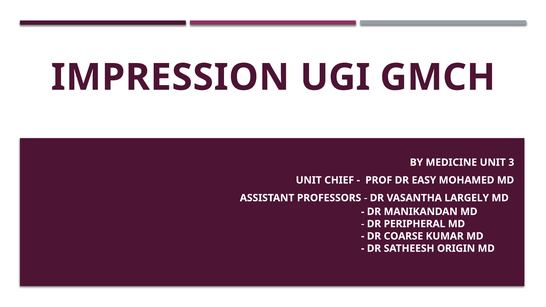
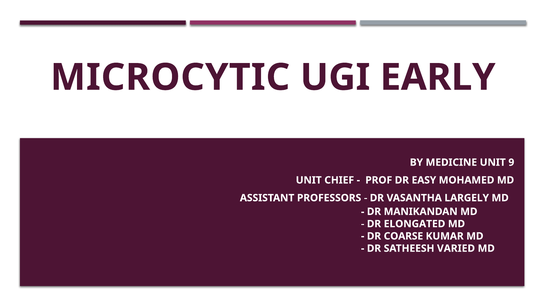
IMPRESSION: IMPRESSION -> MICROCYTIC (170, 77)
GMCH: GMCH -> EARLY (438, 77)
3: 3 -> 9 (511, 162)
PERIPHERAL: PERIPHERAL -> ELONGATED (415, 224)
ORIGIN: ORIGIN -> VARIED (456, 249)
